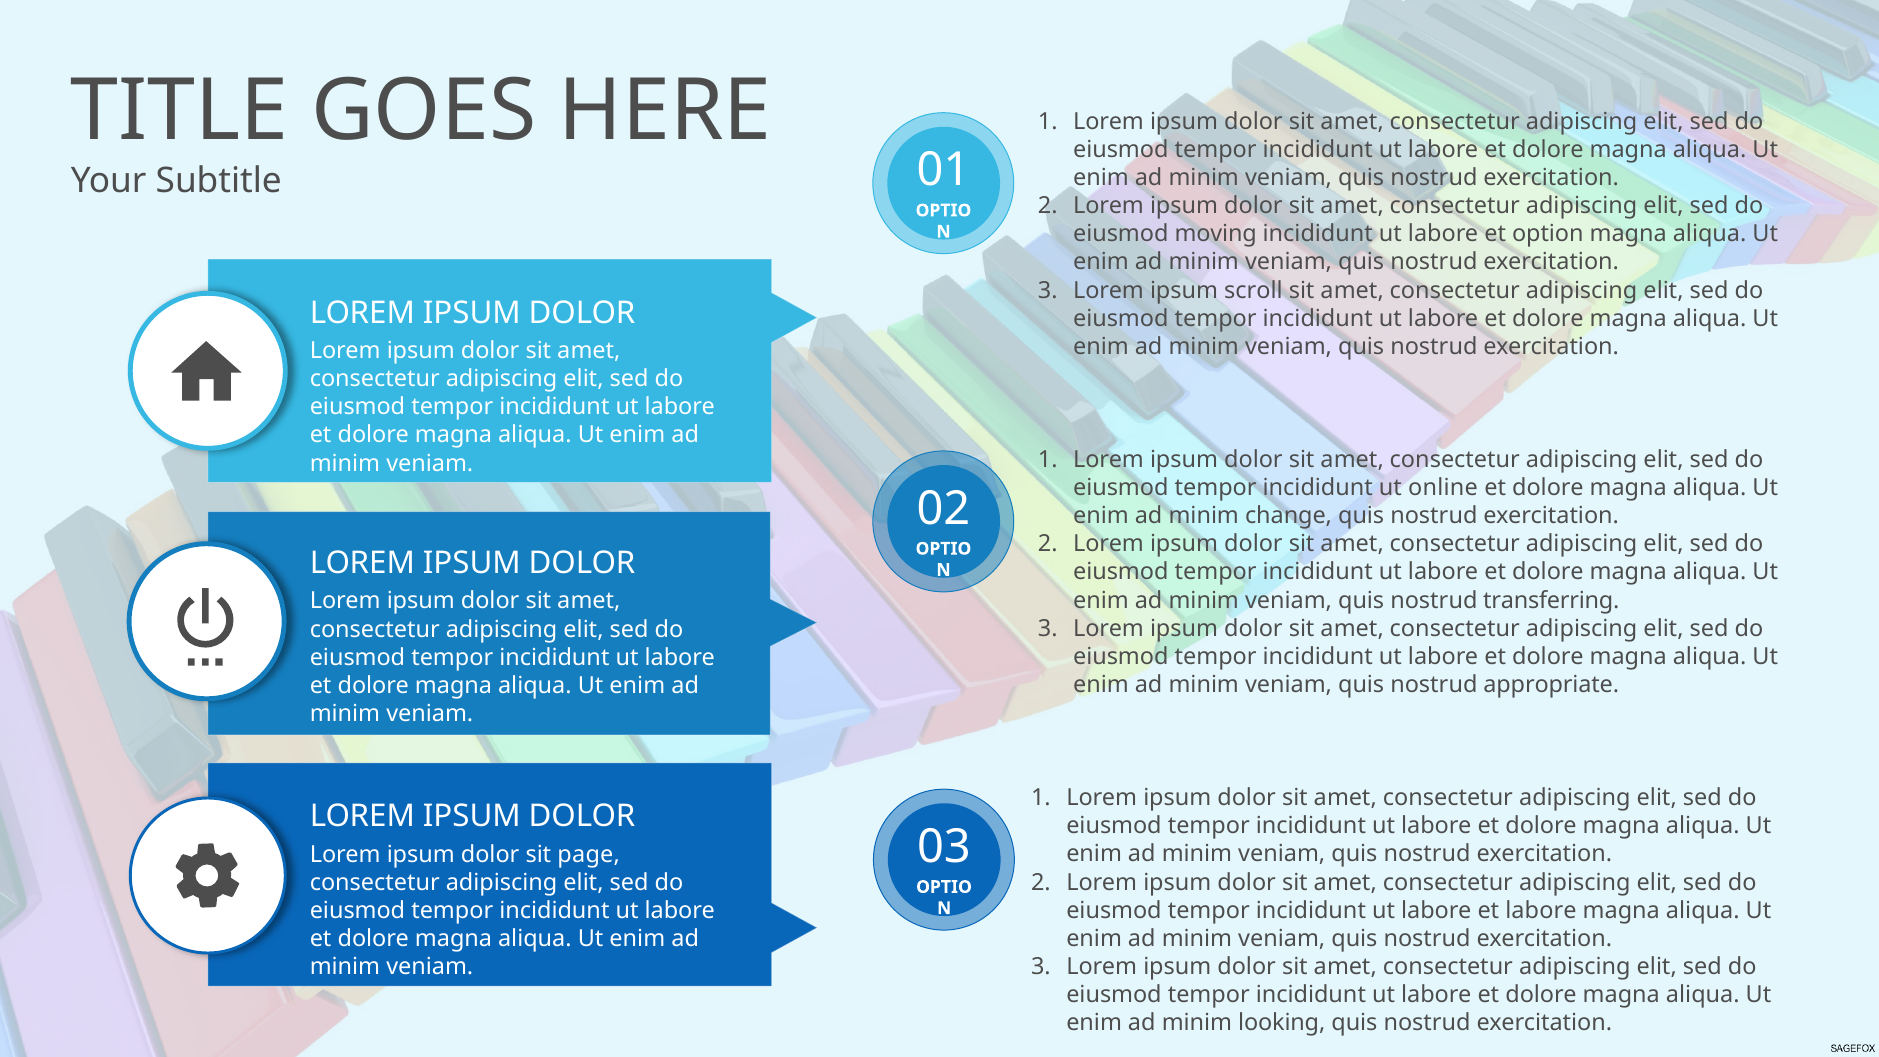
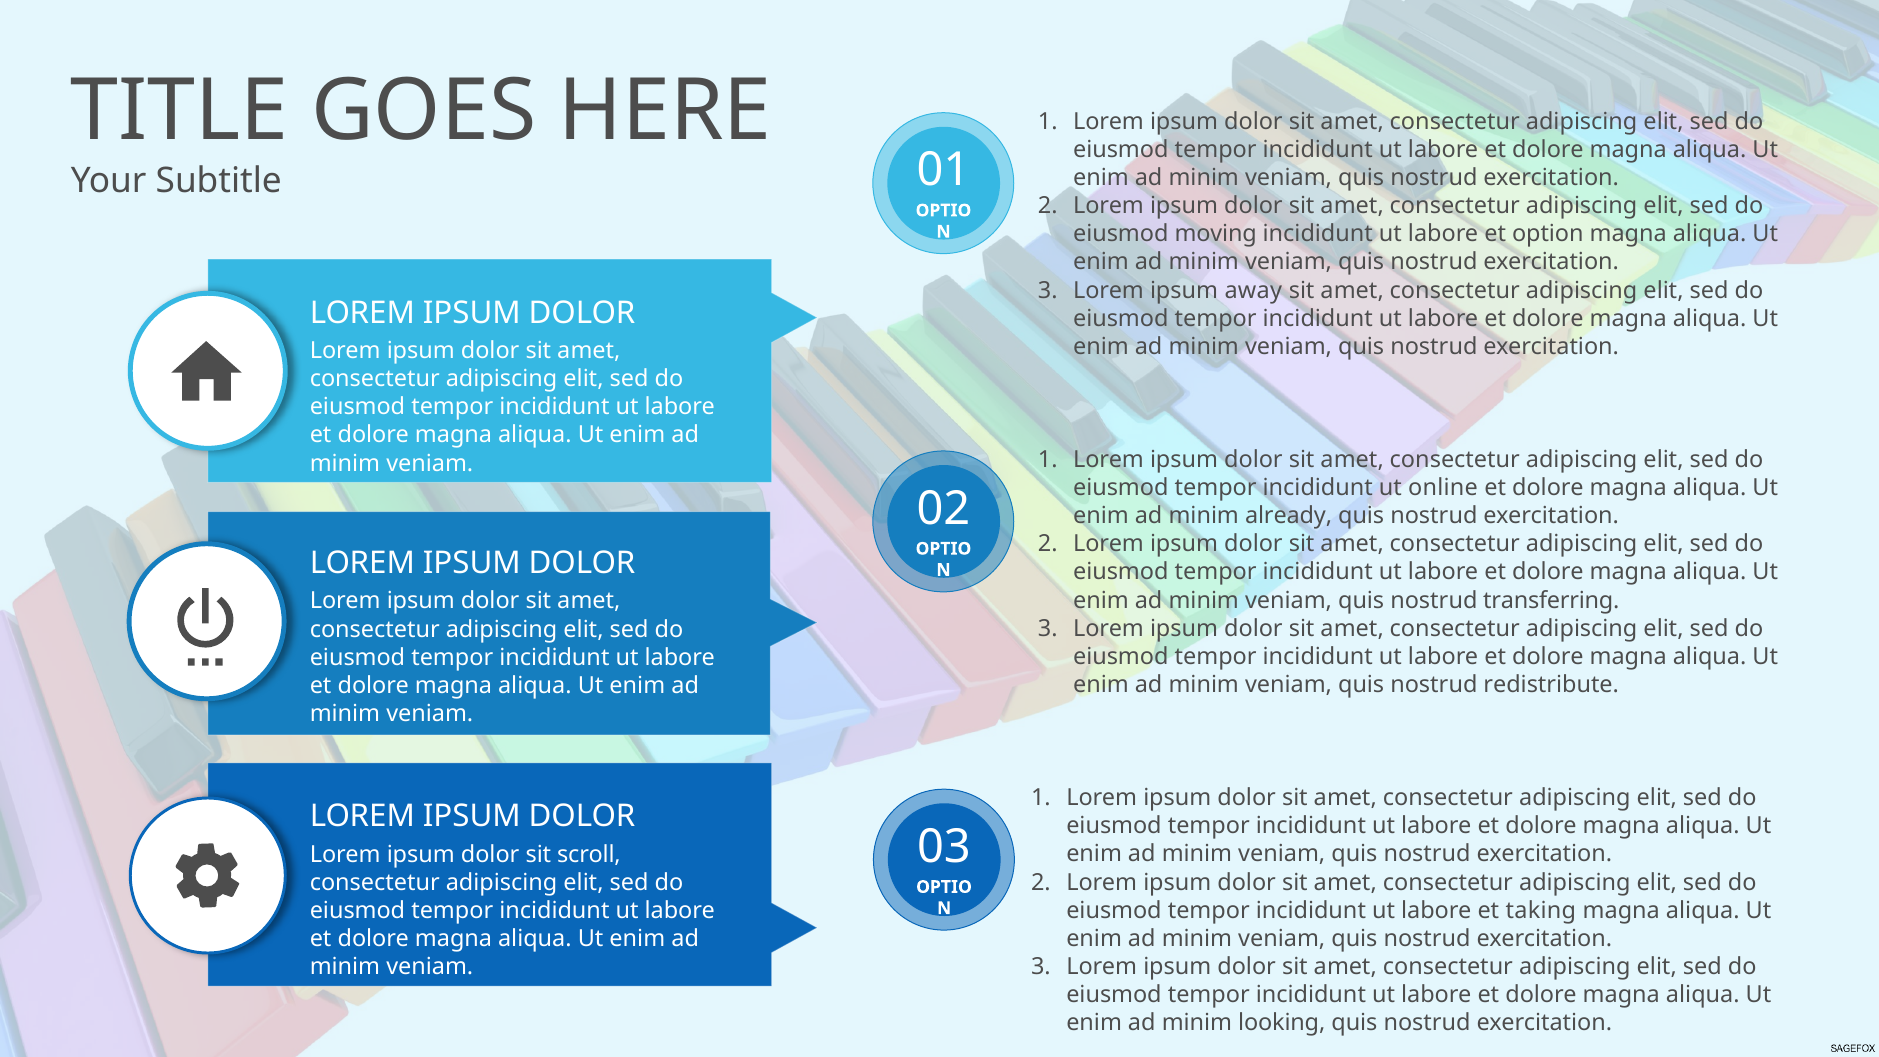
scroll: scroll -> away (1253, 290)
change: change -> already (1289, 516)
appropriate: appropriate -> redistribute (1551, 685)
page: page -> scroll (589, 854)
et labore: labore -> taking (1541, 910)
